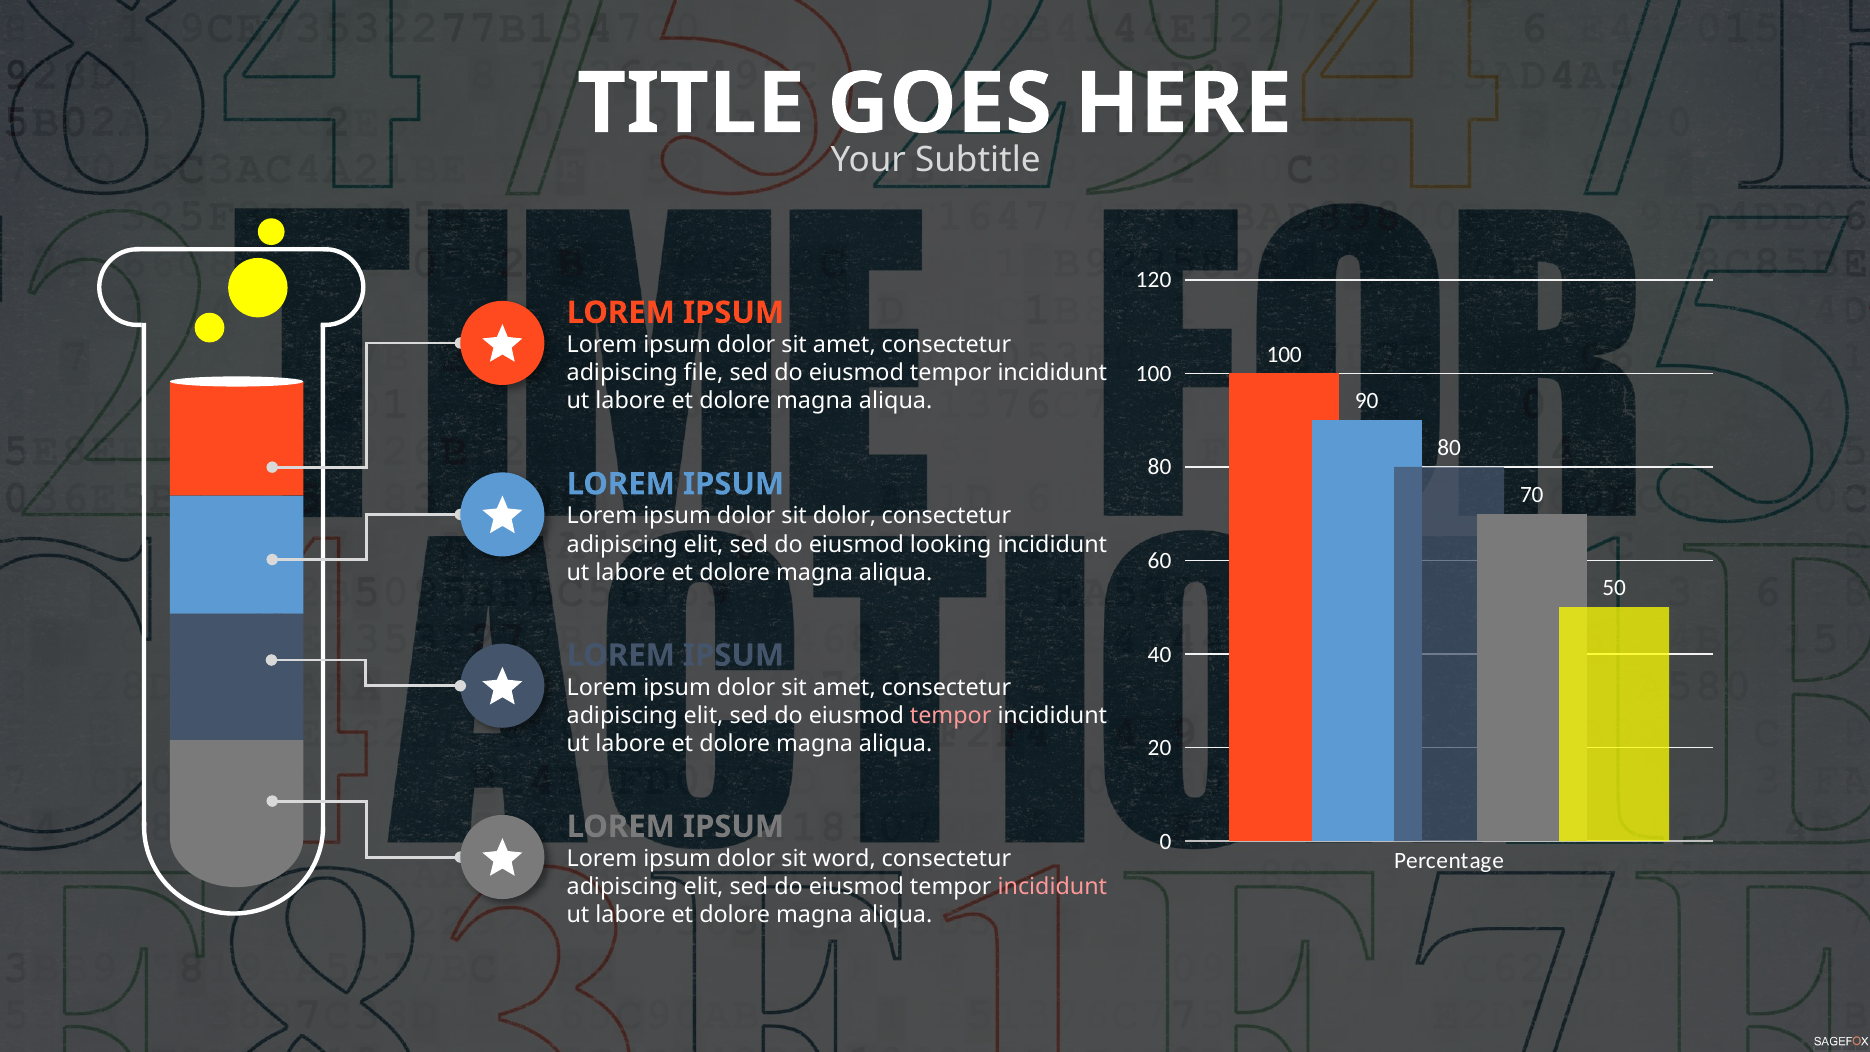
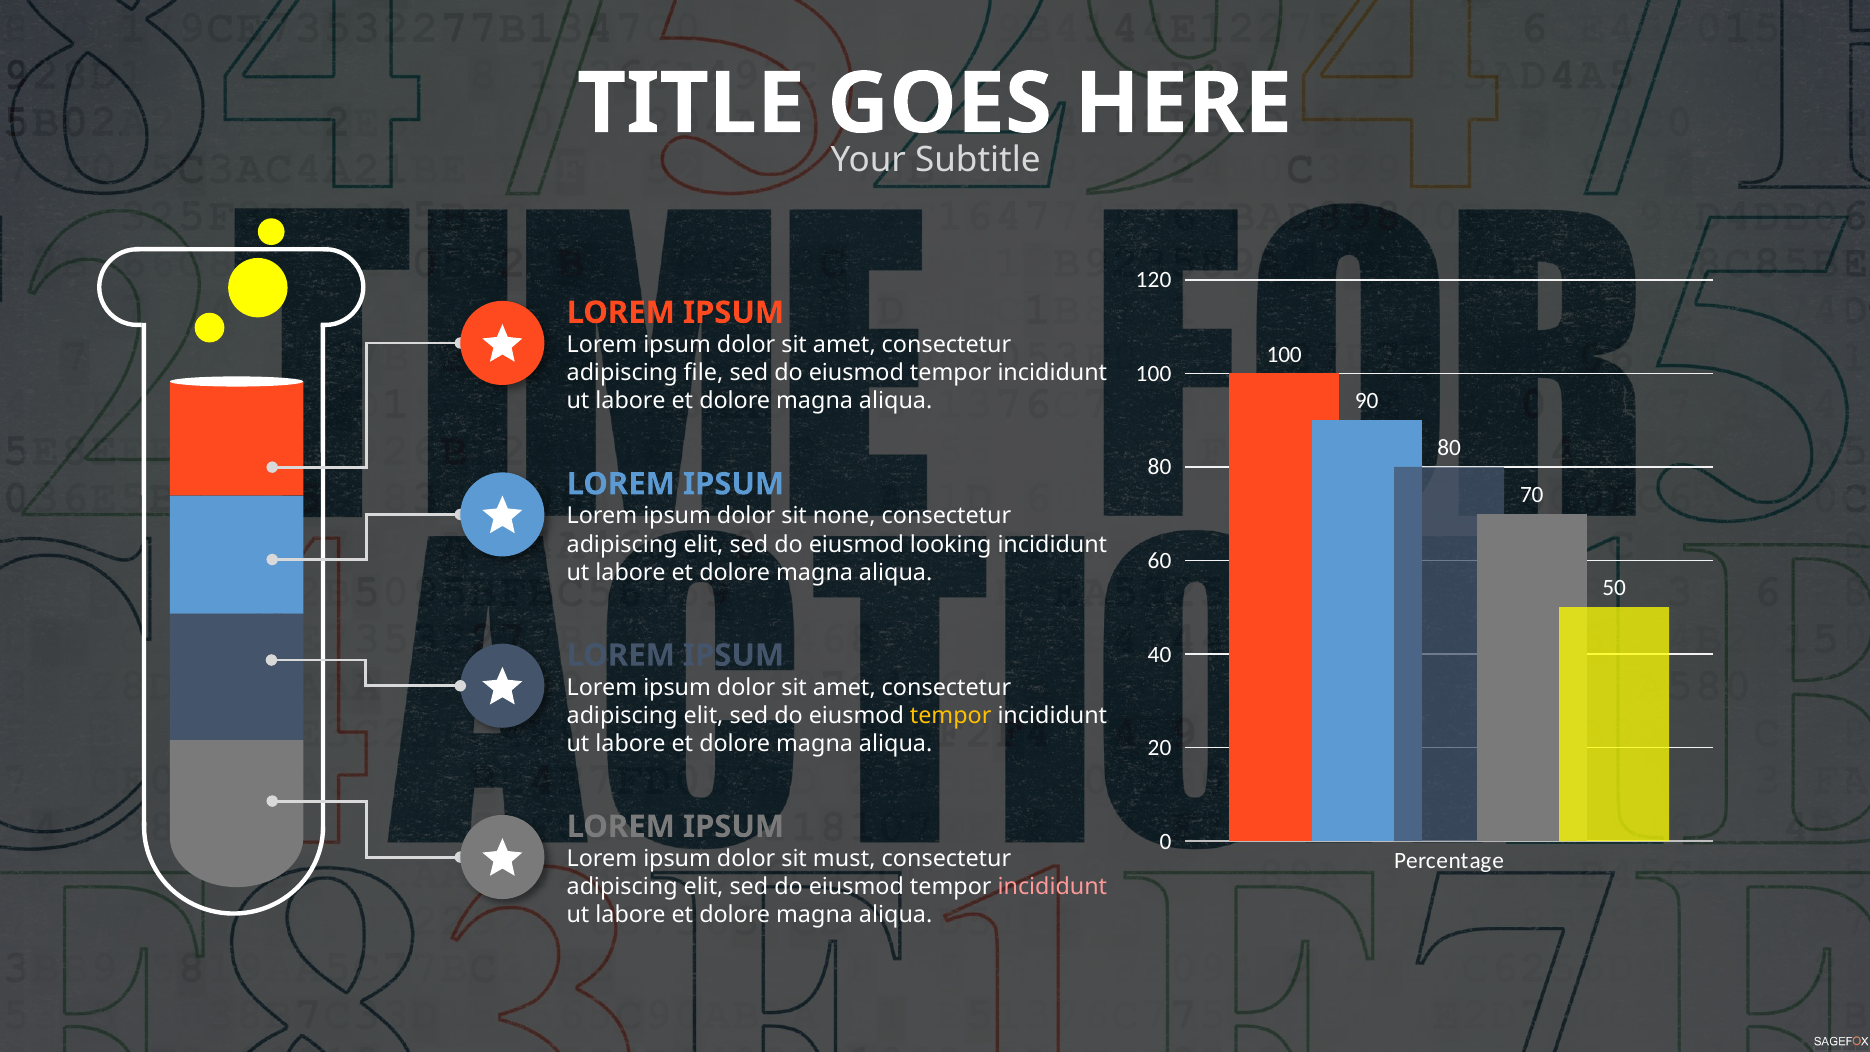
sit dolor: dolor -> none (844, 516)
tempor colour: pink -> yellow (951, 716)
word: word -> must (844, 859)
